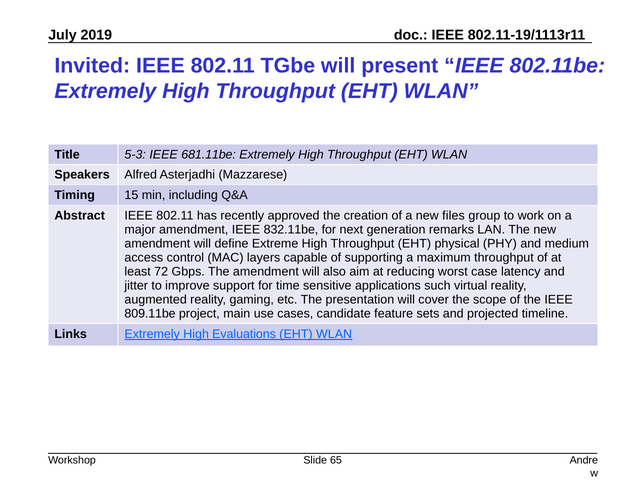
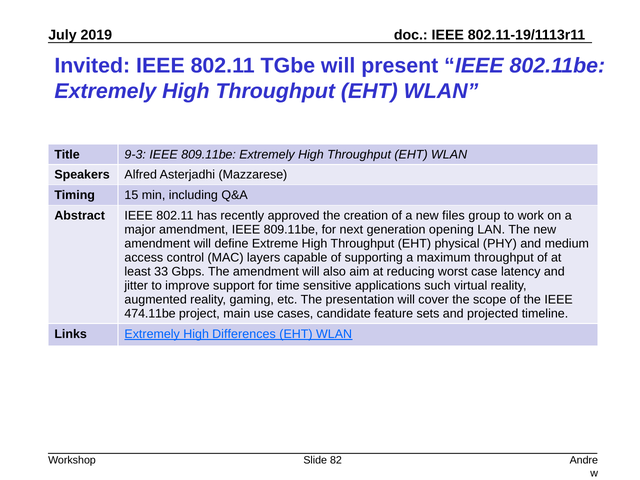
5-3: 5-3 -> 9-3 (135, 154)
681.11be: 681.11be -> 809.11be (209, 154)
amendment IEEE 832.11be: 832.11be -> 809.11be (291, 230)
remarks: remarks -> opening (451, 230)
72: 72 -> 33 (161, 272)
809.11be: 809.11be -> 474.11be (150, 314)
Evaluations: Evaluations -> Differences (244, 334)
65: 65 -> 82 (336, 460)
